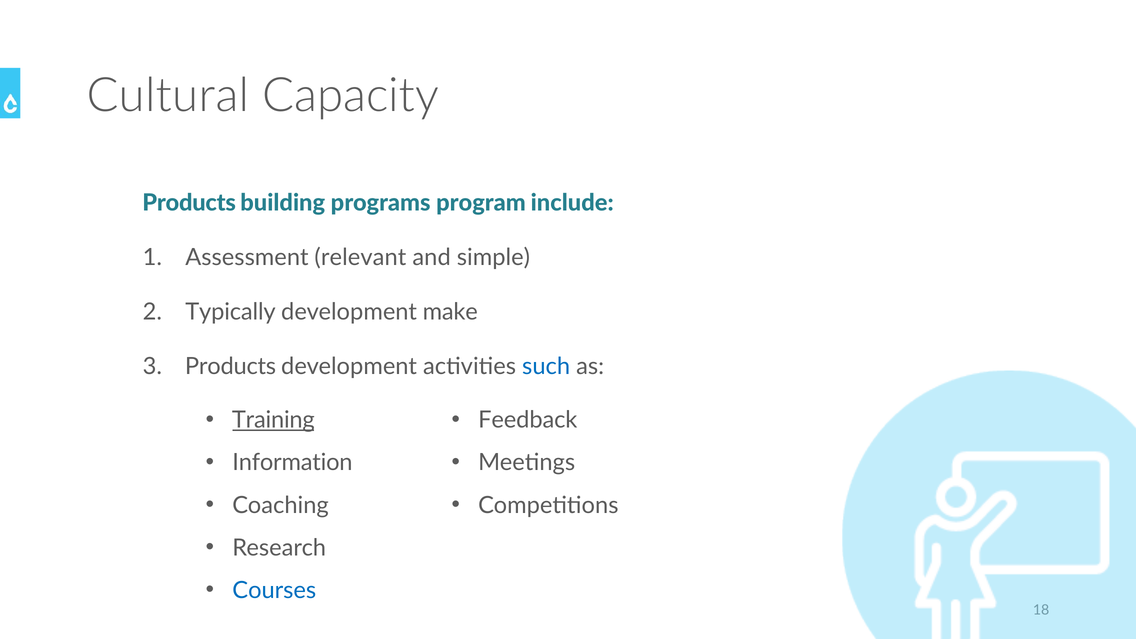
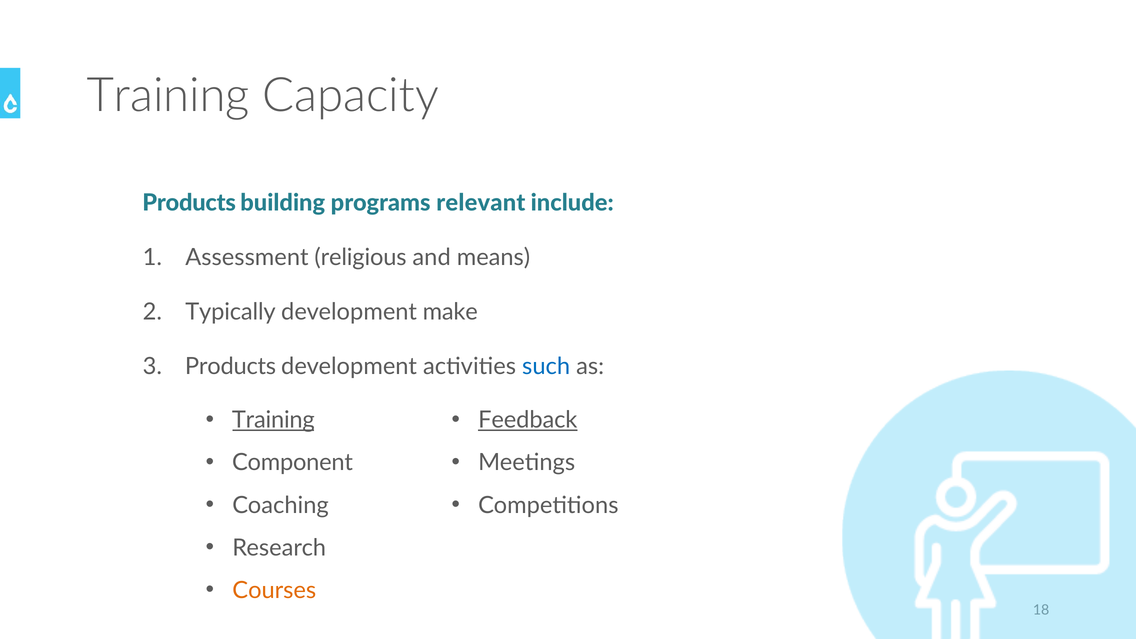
Cultural: Cultural -> Training (168, 95)
program: program -> relevant (481, 203)
relevant: relevant -> religious (361, 257)
simple: simple -> means (493, 257)
Feedback underline: none -> present (528, 420)
Information: Information -> Component (292, 463)
Courses colour: blue -> orange (274, 590)
